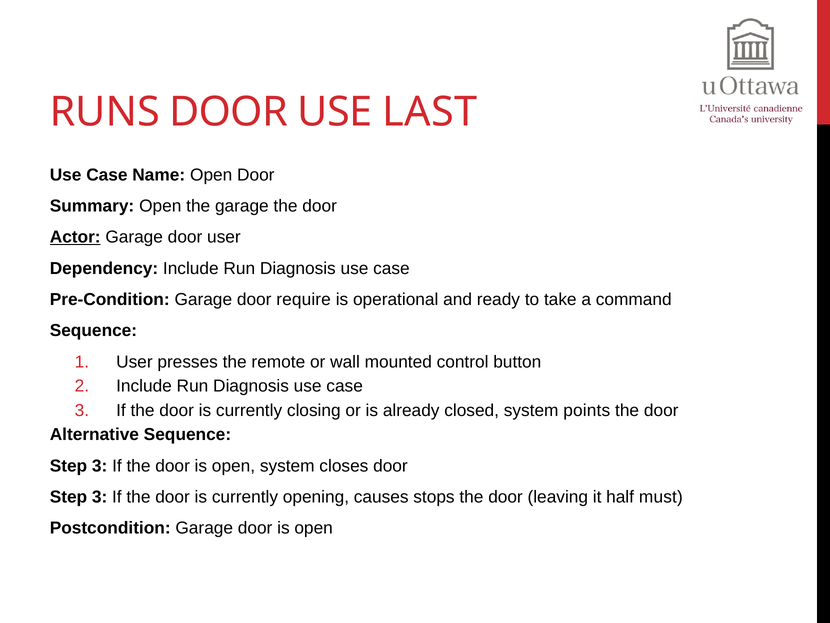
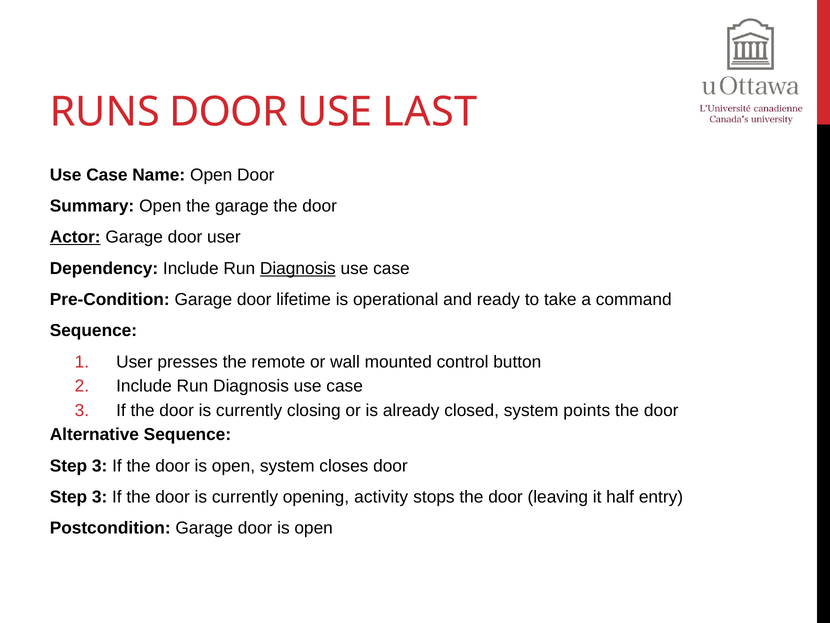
Diagnosis underline: none -> present (298, 268)
require: require -> lifetime (304, 299)
causes: causes -> activity (381, 497)
must: must -> entry (661, 497)
